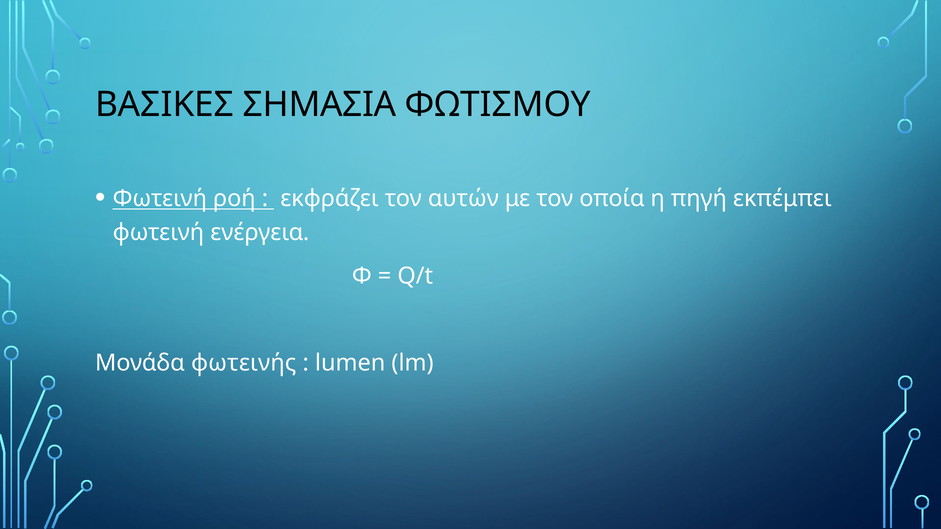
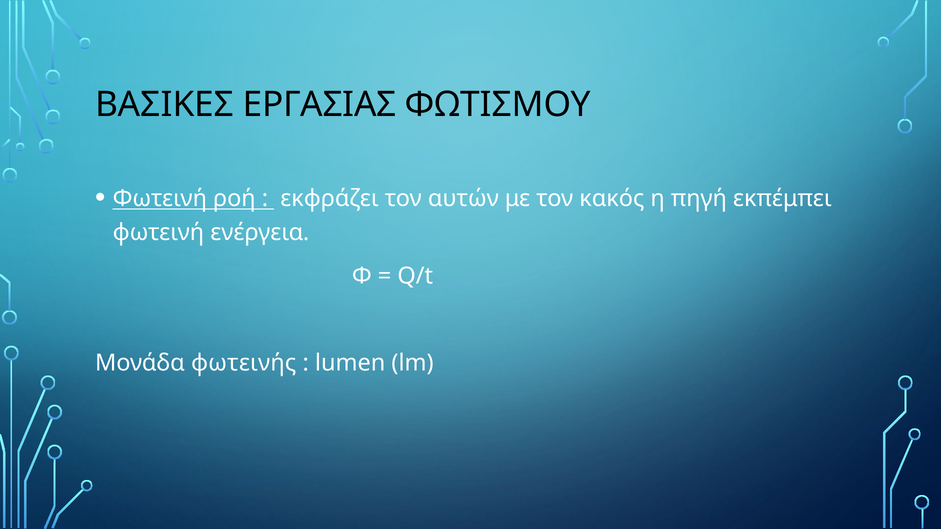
ΣΗΜΑΣΙΑ: ΣΗΜΑΣΙΑ -> ΕΡΓΑΣΙΑΣ (320, 105)
οποία: οποία -> κακός (612, 199)
